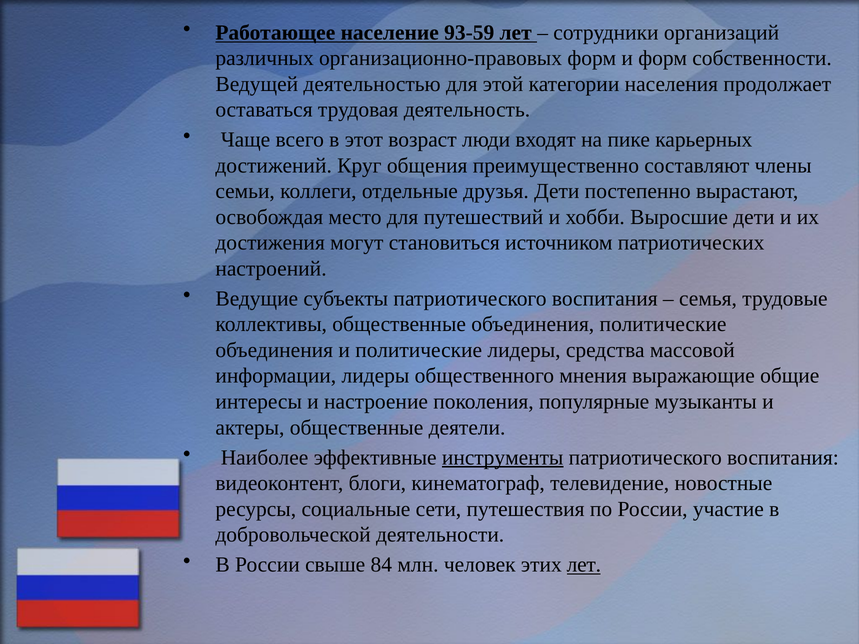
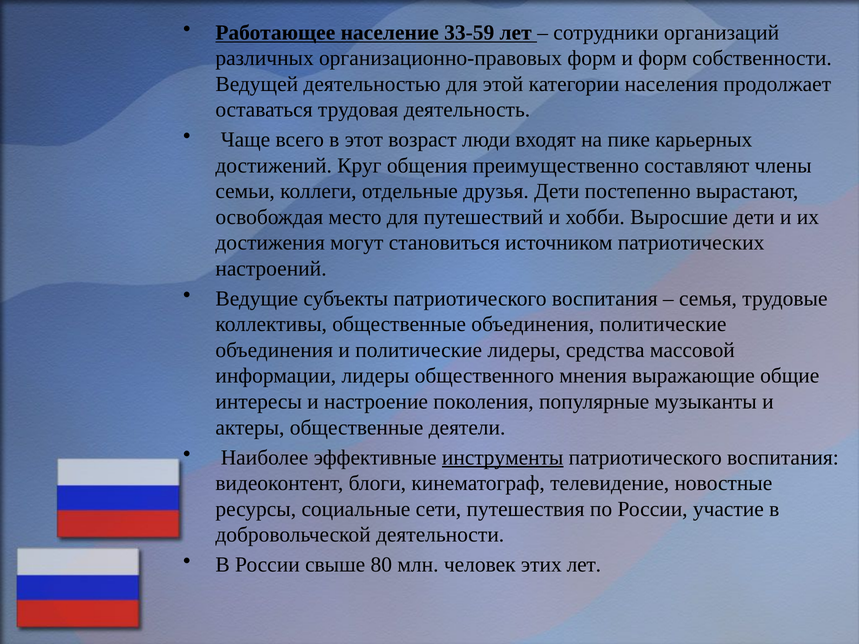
93-59: 93-59 -> 33-59 (469, 32)
84: 84 -> 80 (381, 565)
лет underline: present -> none (584, 565)
